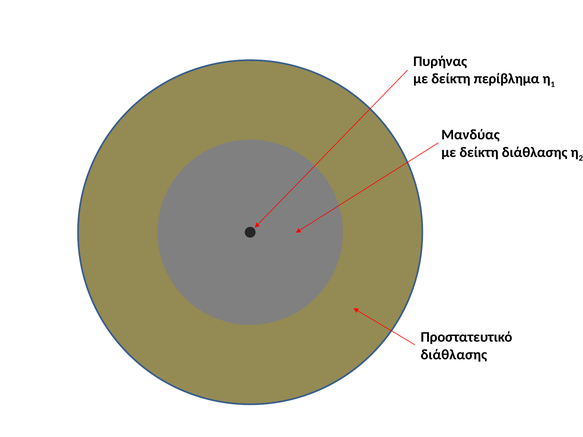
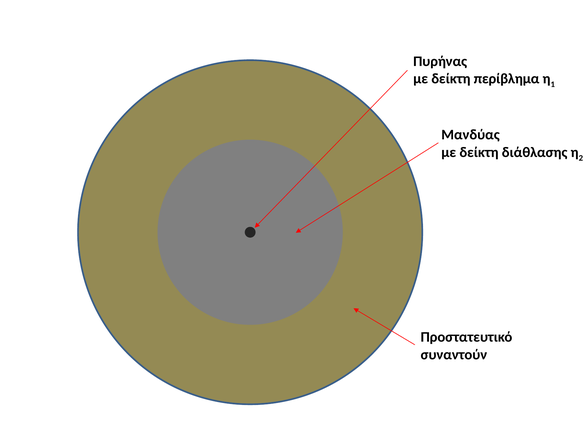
διάθλασης: διάθλασης -> συναντούν (454, 355)
